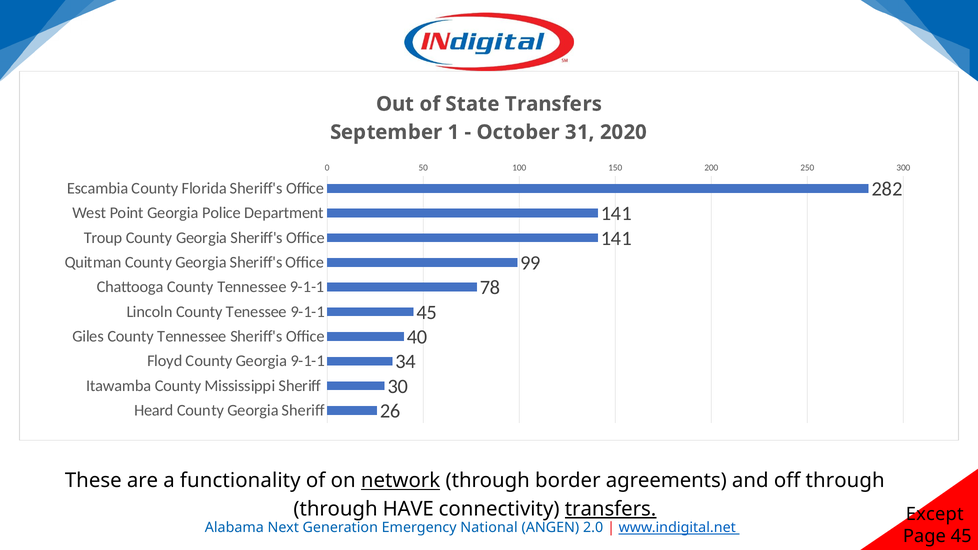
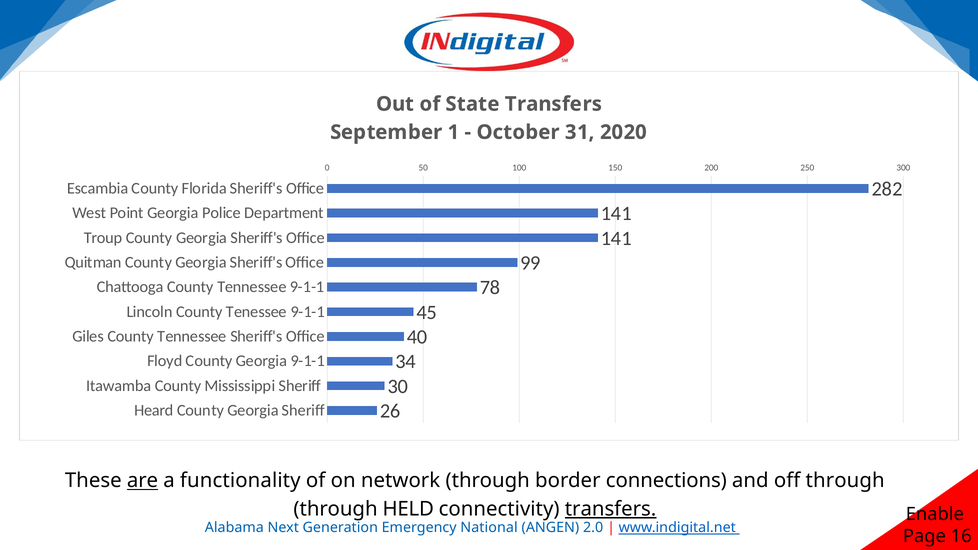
are underline: none -> present (143, 481)
network underline: present -> none (401, 481)
agreements: agreements -> connections (666, 481)
HAVE: HAVE -> HELD (408, 509)
Except: Except -> Enable (935, 514)
Page 45: 45 -> 16 (961, 536)
